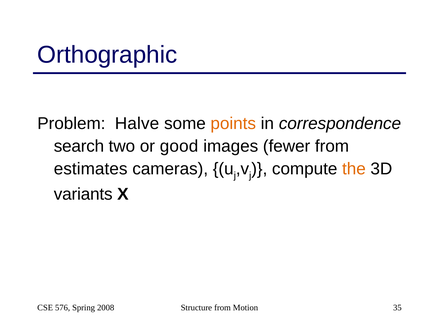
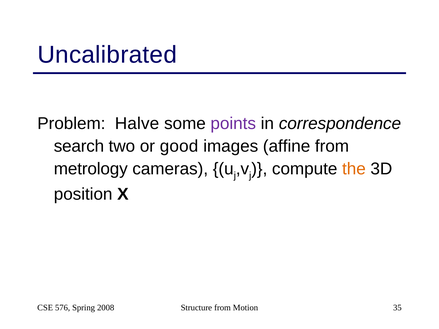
Orthographic: Orthographic -> Uncalibrated (107, 55)
points colour: orange -> purple (233, 124)
fewer: fewer -> affine (287, 146)
estimates: estimates -> metrology (91, 169)
variants: variants -> position (83, 194)
